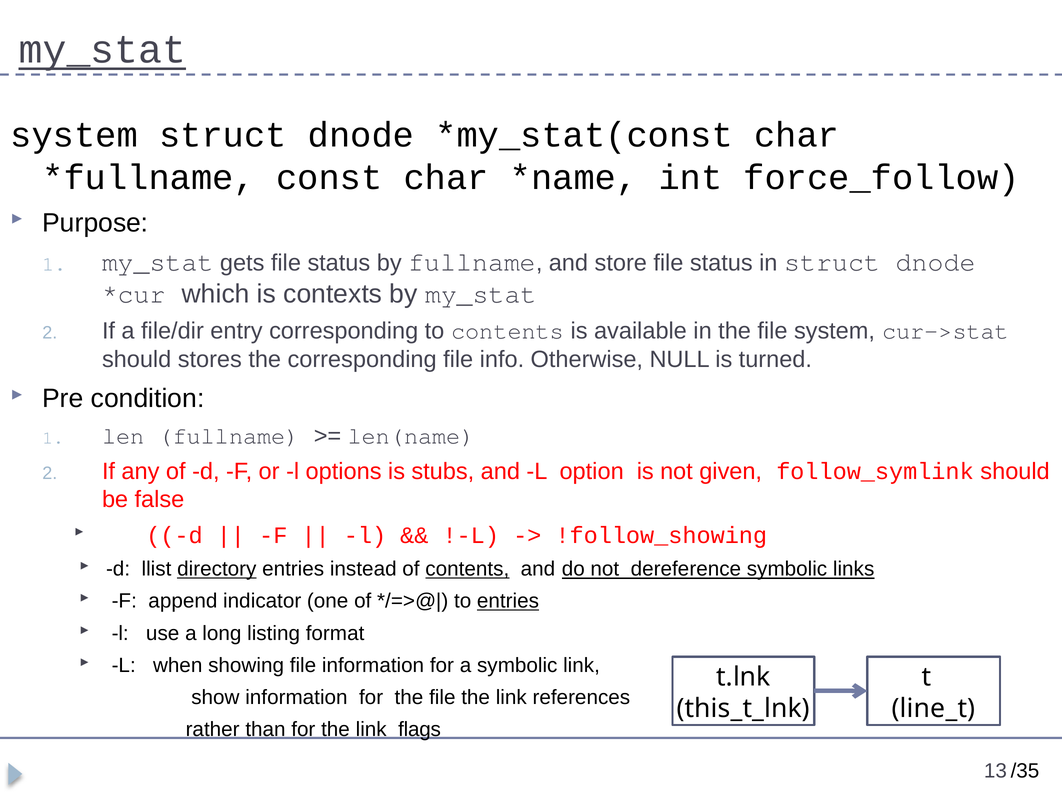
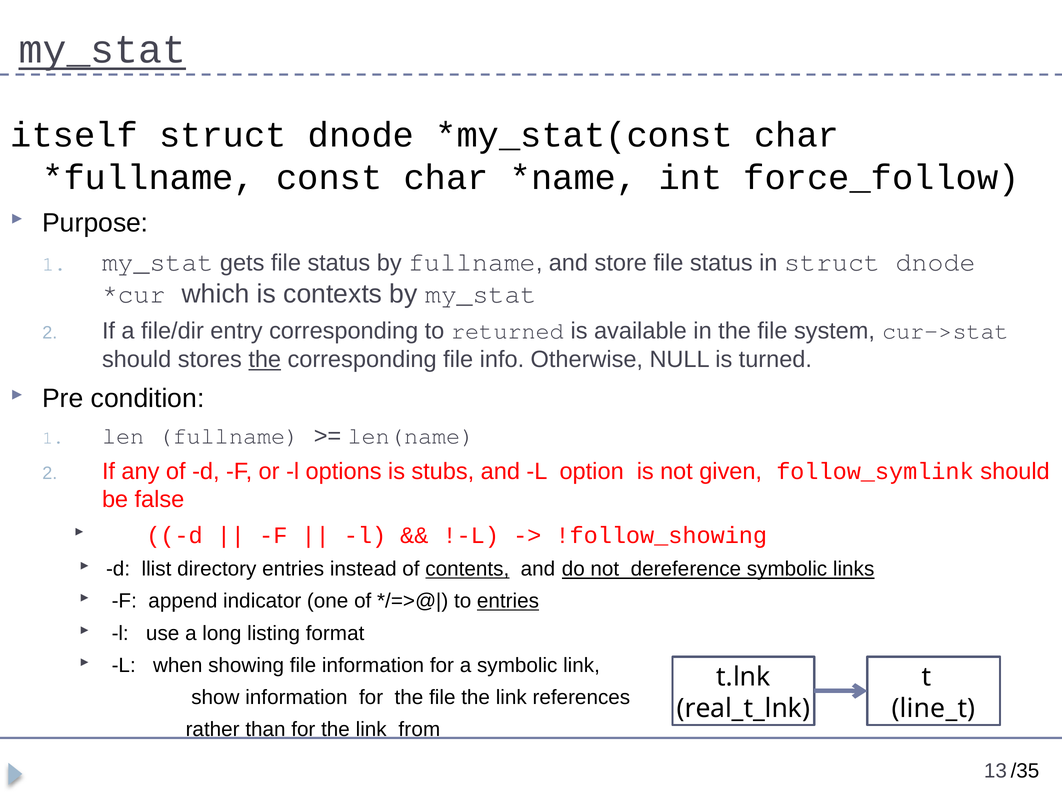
system: system -> itself (74, 135)
to contents: contents -> returned (508, 331)
the underline: none -> present (265, 360)
directory underline: present -> none (217, 569)
this_t_lnk: this_t_lnk -> real_t_lnk (743, 709)
flags: flags -> from (419, 730)
